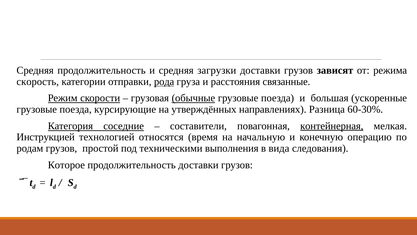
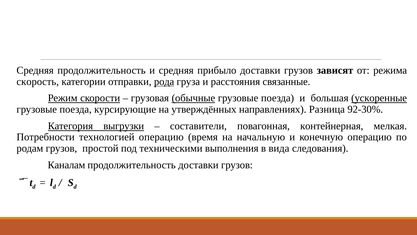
загрузки: загрузки -> прибыло (217, 70)
ускоренные underline: none -> present (379, 98)
60-30%: 60-30% -> 92-30% (365, 109)
соседние: соседние -> выгрузки (124, 126)
контейнерная underline: present -> none (332, 126)
Инструкцией: Инструкцией -> Потребности (46, 137)
технологией относятся: относятся -> операцию (161, 137)
Которое: Которое -> Каналам (66, 165)
